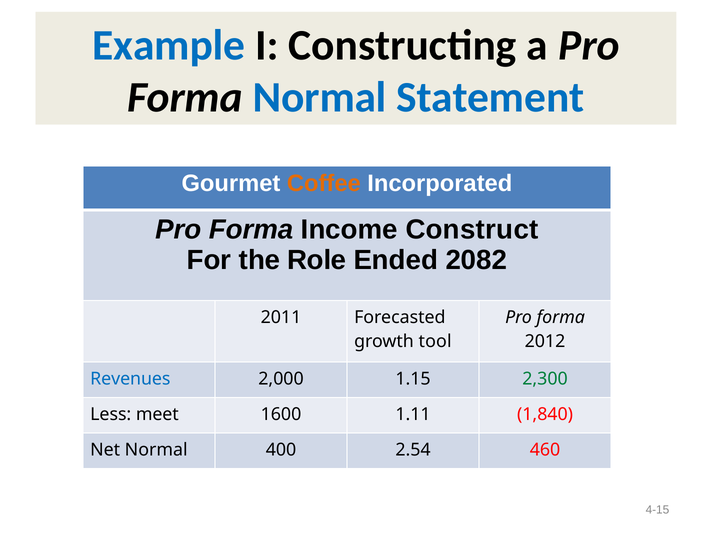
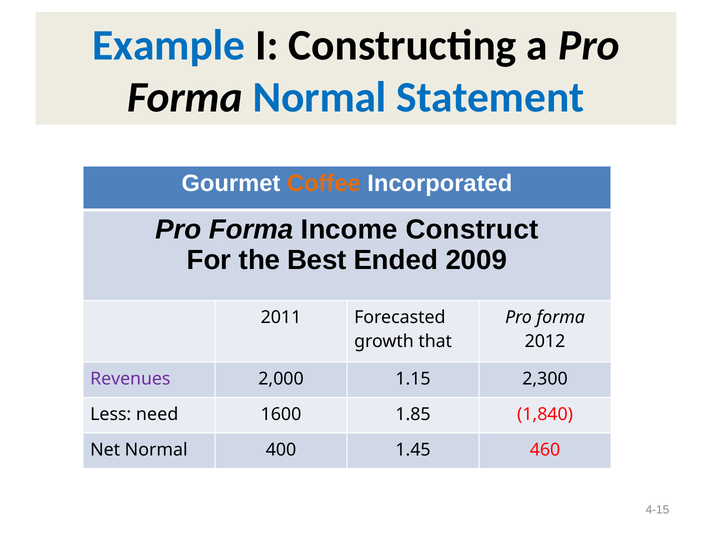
Role: Role -> Best (317, 260)
2082: 2082 -> 2009 (476, 260)
tool: tool -> that (435, 341)
Revenues colour: blue -> purple (130, 379)
2,300 colour: green -> black (545, 379)
meet: meet -> need (157, 414)
1.11: 1.11 -> 1.85 (413, 414)
2.54: 2.54 -> 1.45 (413, 450)
